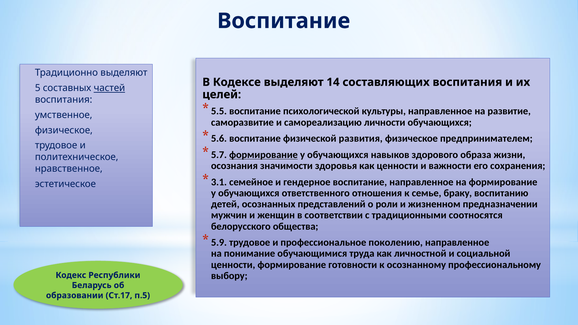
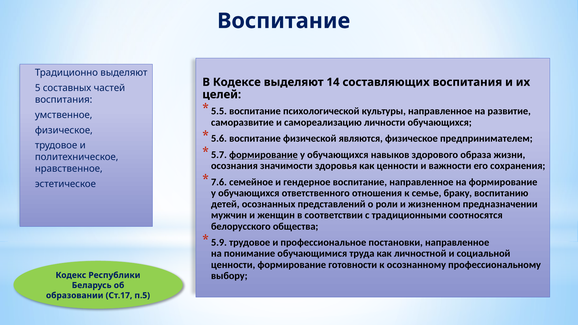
частей underline: present -> none (109, 88)
развития: развития -> являются (361, 139)
3.1: 3.1 -> 7.6 (219, 182)
поколению: поколению -> постановки (396, 243)
